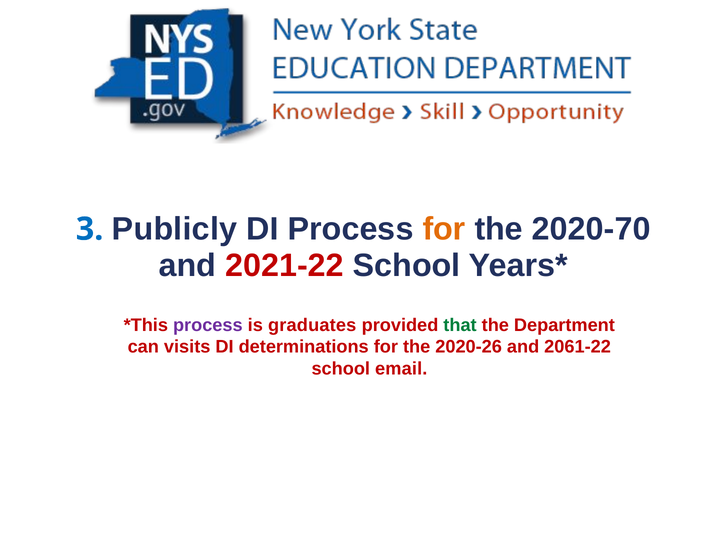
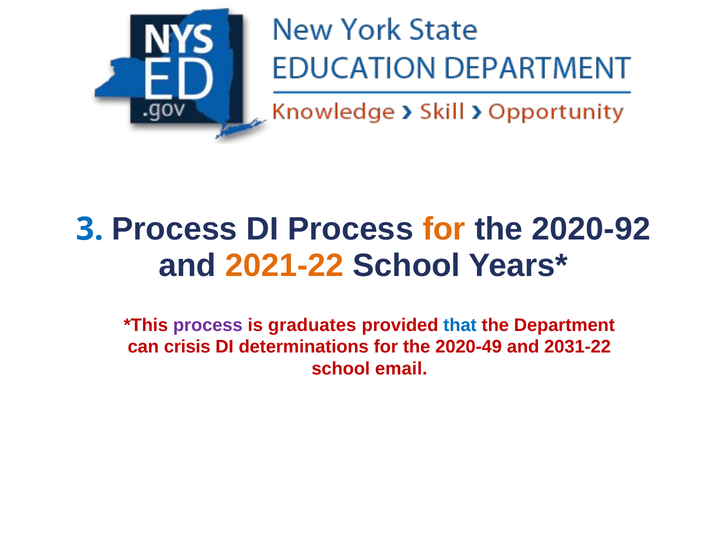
3 Publicly: Publicly -> Process (175, 229)
2020-70: 2020-70 -> 2020-92 (591, 229)
2021-22 colour: red -> orange (284, 265)
that colour: green -> blue (460, 325)
visits: visits -> crisis (187, 347)
2020-26: 2020-26 -> 2020-49 (469, 347)
2061-22: 2061-22 -> 2031-22 (578, 347)
